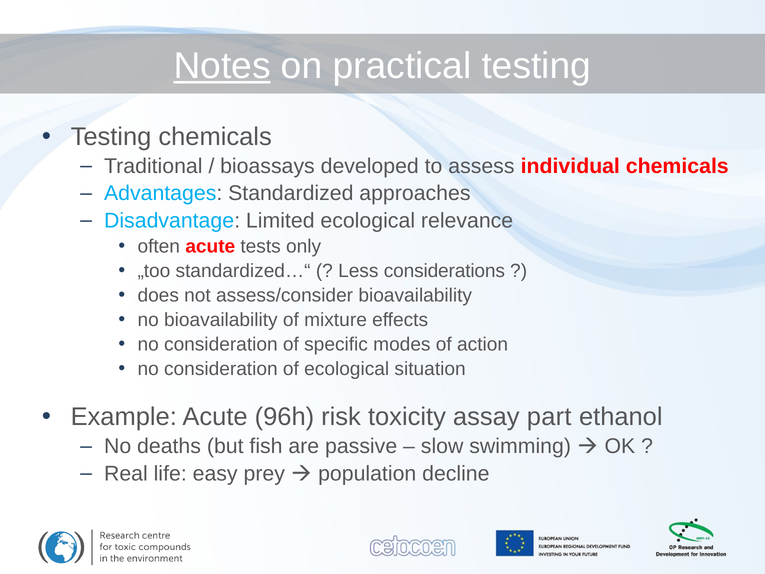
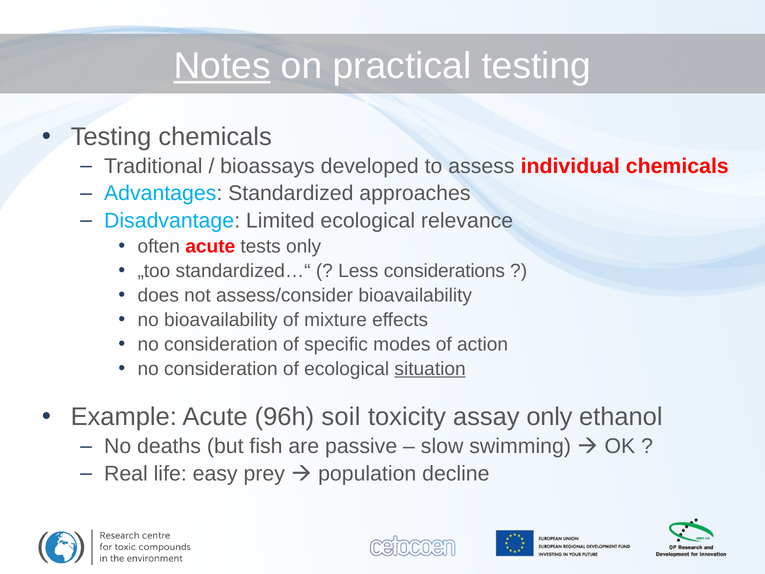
situation underline: none -> present (430, 369)
risk: risk -> soil (341, 417)
assay part: part -> only (549, 417)
